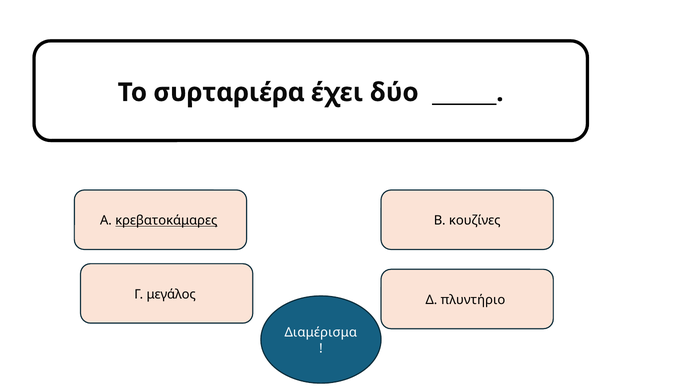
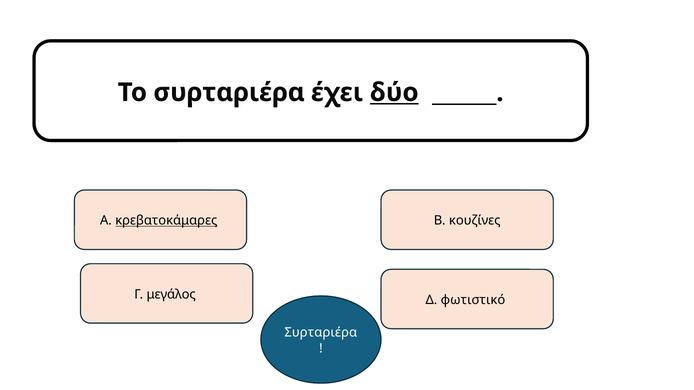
δύο underline: none -> present (394, 93)
πλυντήριο: πλυντήριο -> φωτιστικό (473, 300)
Διαμέρισμα: Διαμέρισμα -> Συρταριέρα (321, 333)
